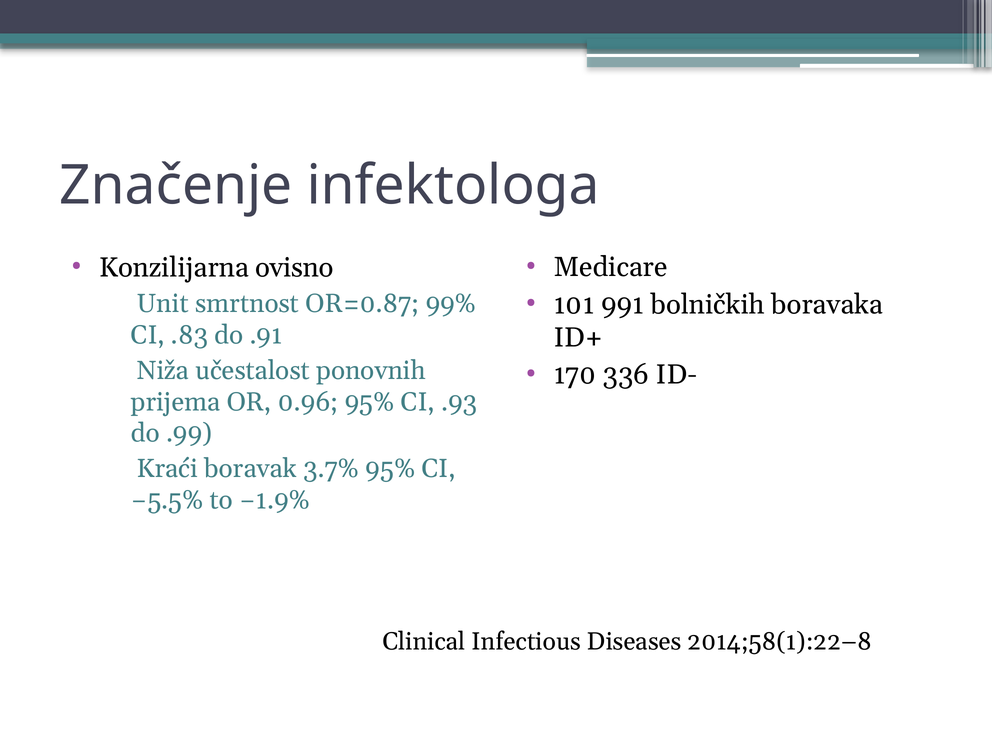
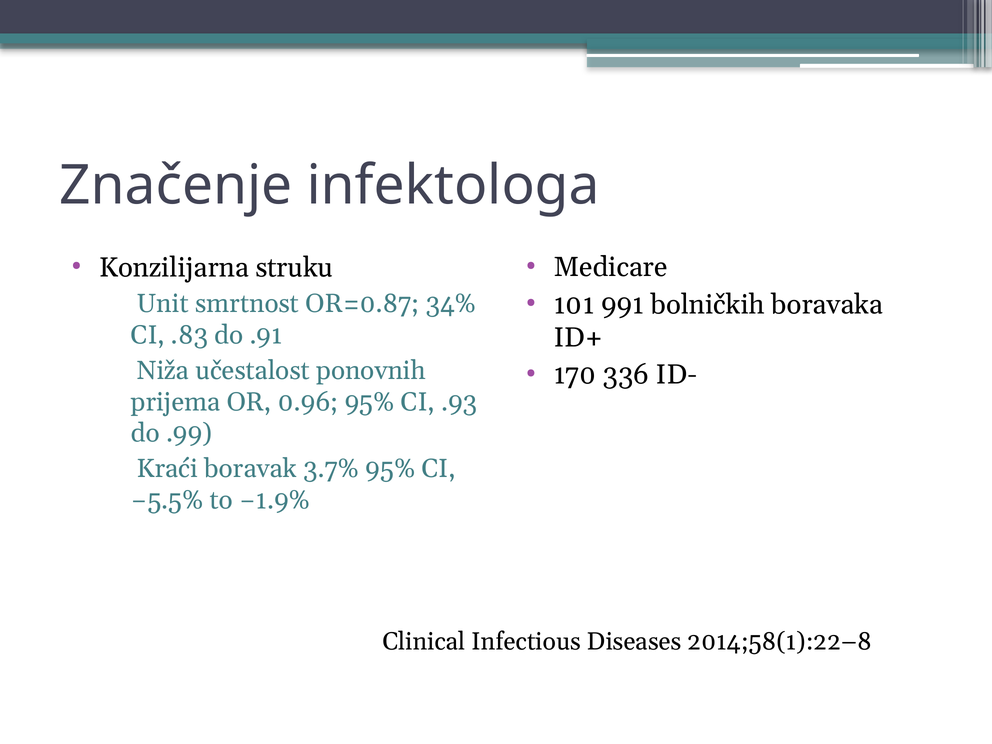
ovisno: ovisno -> struku (294, 267)
99%: 99% -> 34% (451, 304)
